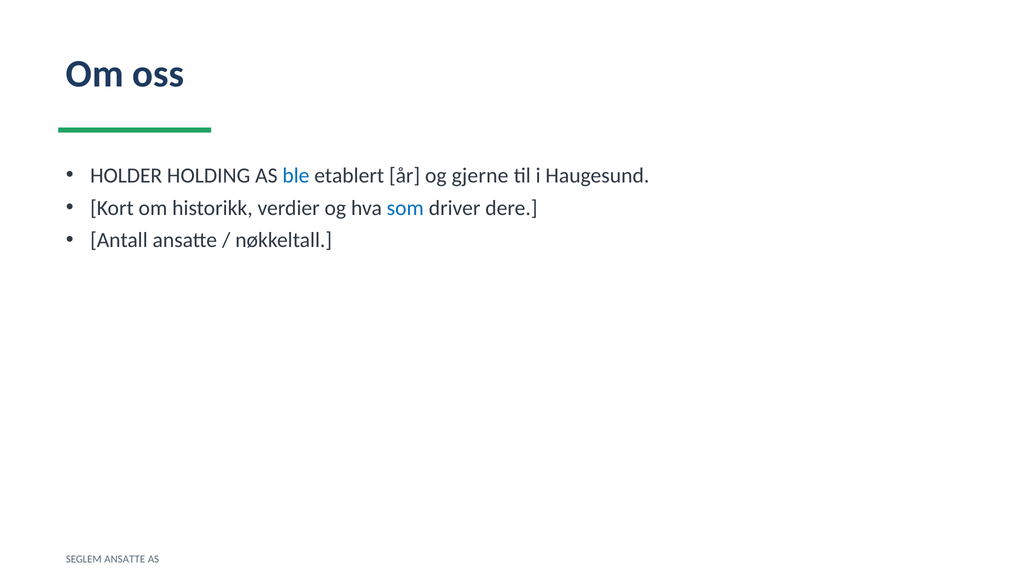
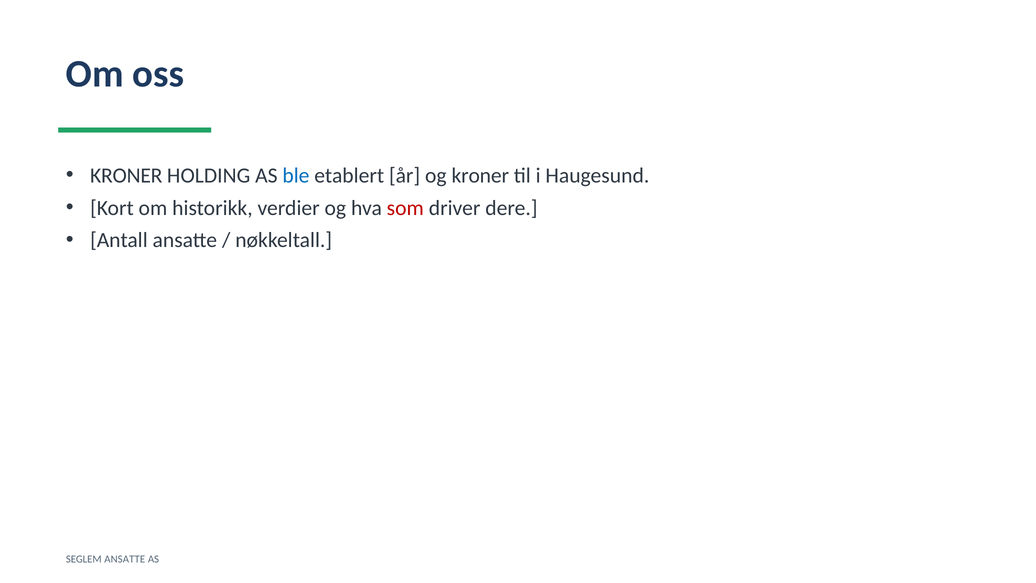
HOLDER: HOLDER -> KRONER (126, 175)
og gjerne: gjerne -> kroner (480, 175)
som colour: blue -> red (405, 208)
